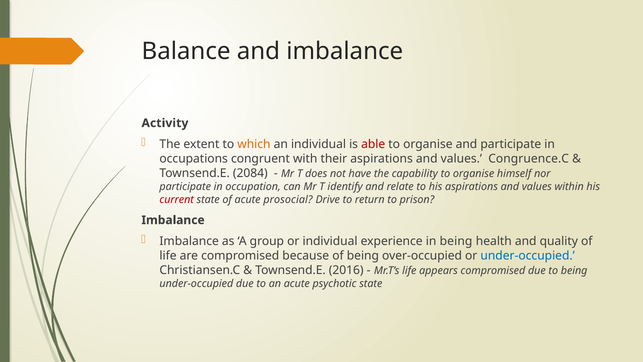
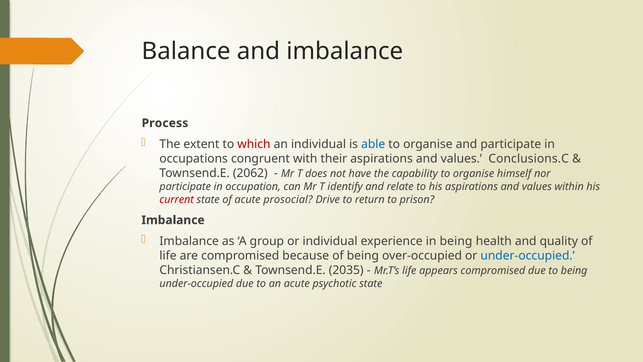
Activity: Activity -> Process (165, 123)
which colour: orange -> red (254, 144)
able colour: red -> blue (373, 144)
Congruence.C: Congruence.C -> Conclusions.C (529, 159)
2084: 2084 -> 2062 (250, 173)
2016: 2016 -> 2035 (346, 270)
